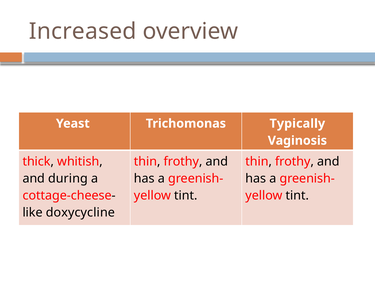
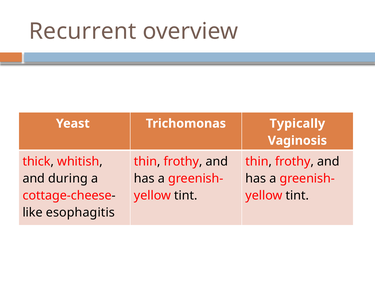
Increased: Increased -> Recurrent (83, 31)
doxycycline: doxycycline -> esophagitis (80, 213)
